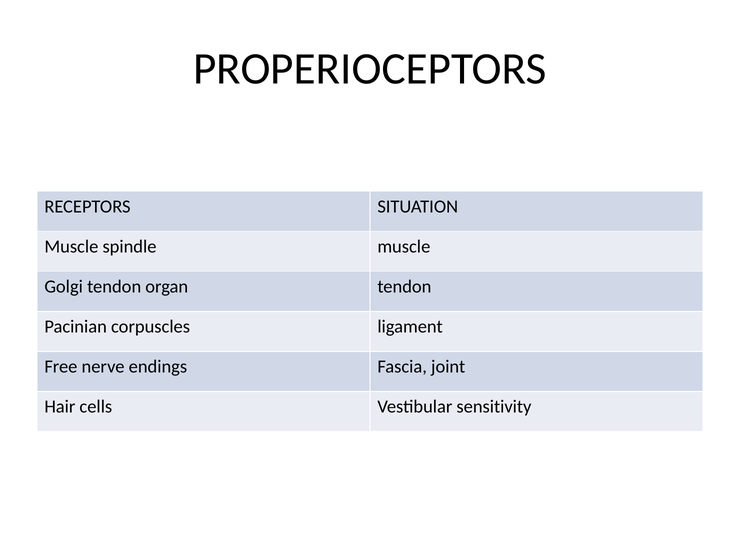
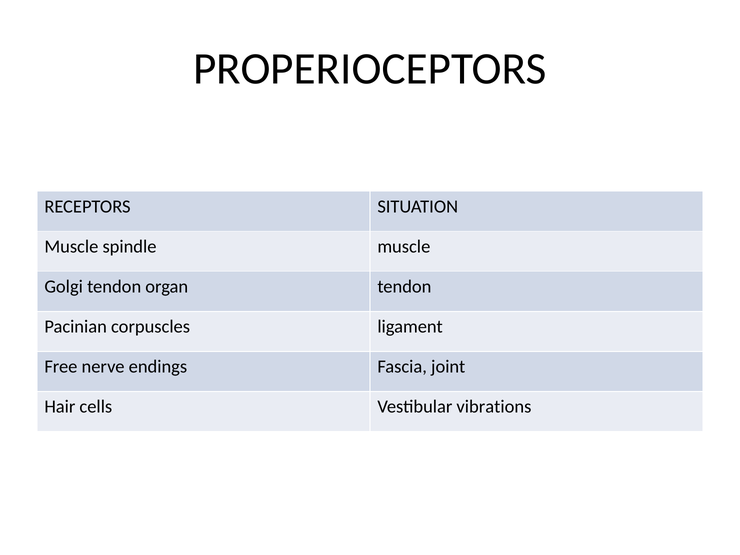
sensitivity: sensitivity -> vibrations (494, 407)
